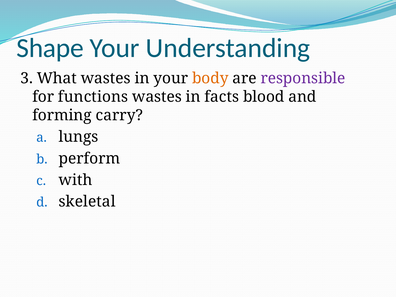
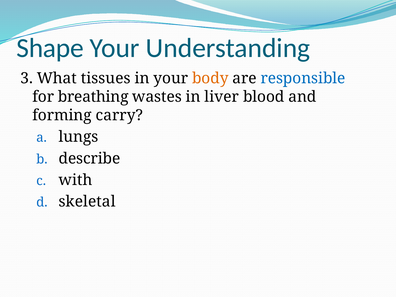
What wastes: wastes -> tissues (106, 78)
responsible colour: purple -> blue (303, 78)
functions: functions -> breathing (93, 97)
facts: facts -> liver (222, 97)
perform: perform -> describe (89, 158)
